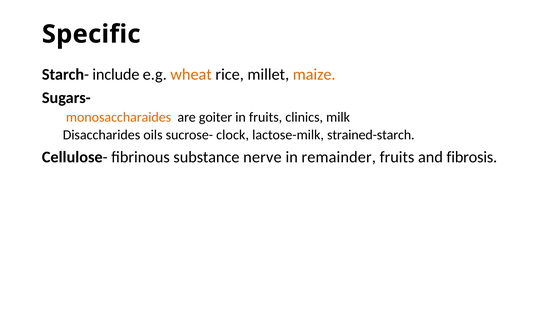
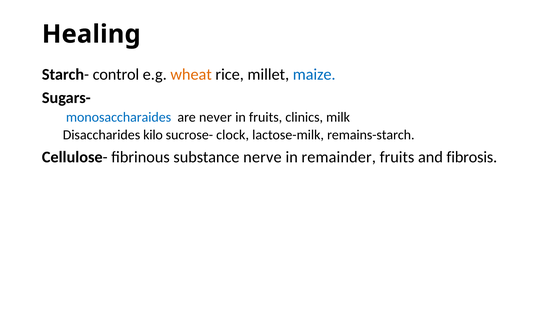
Specific: Specific -> Healing (91, 34)
include: include -> control (116, 74)
maize colour: orange -> blue (314, 74)
monosaccharaides colour: orange -> blue (119, 117)
goiter: goiter -> never (215, 117)
oils: oils -> kilo (153, 135)
strained-starch: strained-starch -> remains-starch (371, 135)
